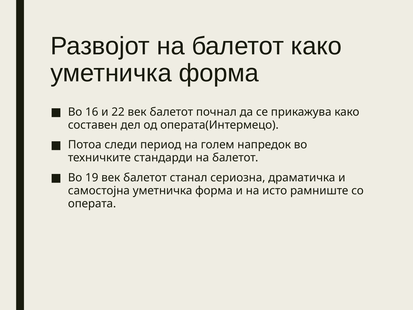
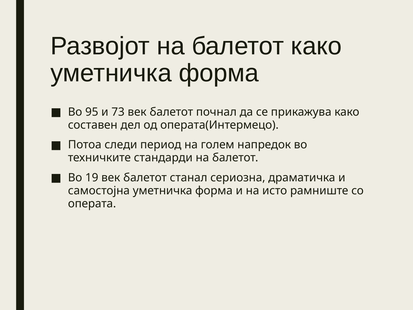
16: 16 -> 95 (92, 112)
22: 22 -> 73 (118, 112)
